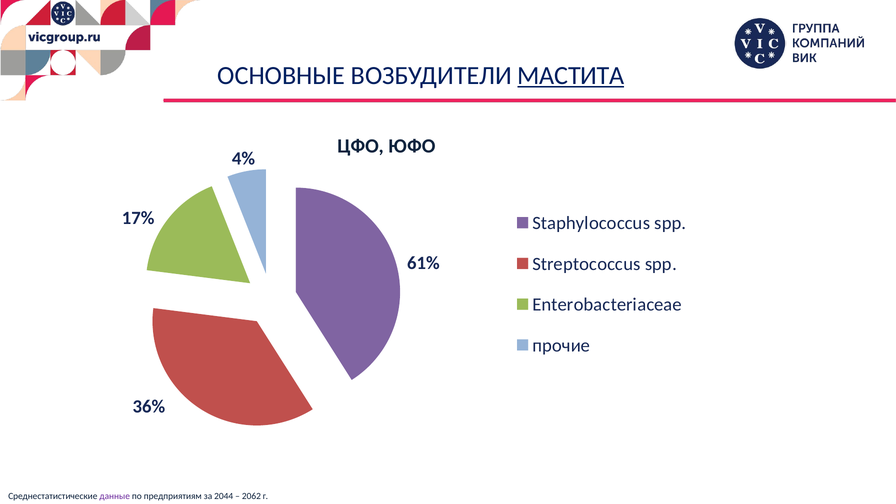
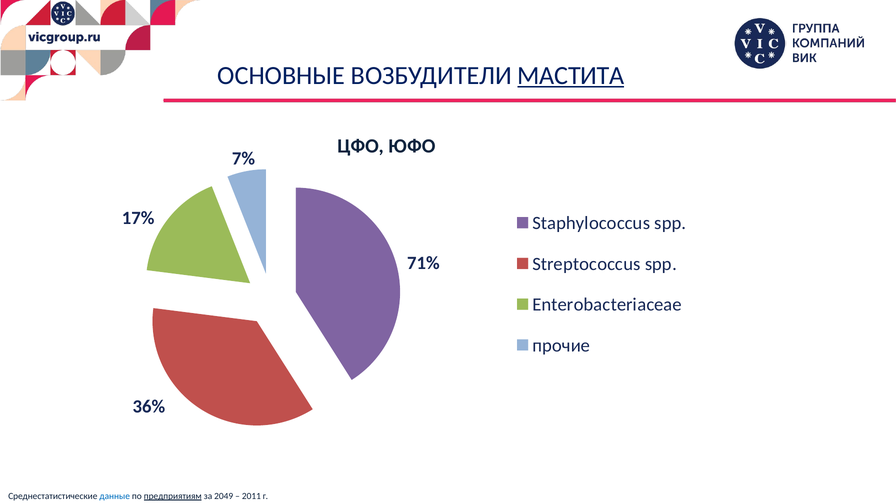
4%: 4% -> 7% (243, 158)
61%: 61% -> 71% (423, 263)
данные colour: purple -> blue (115, 496)
предприятиям underline: none -> present (173, 496)
2044: 2044 -> 2049 (224, 496)
2062: 2062 -> 2011 (251, 496)
